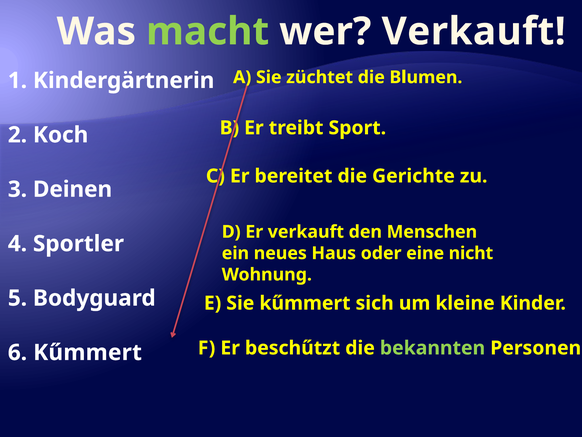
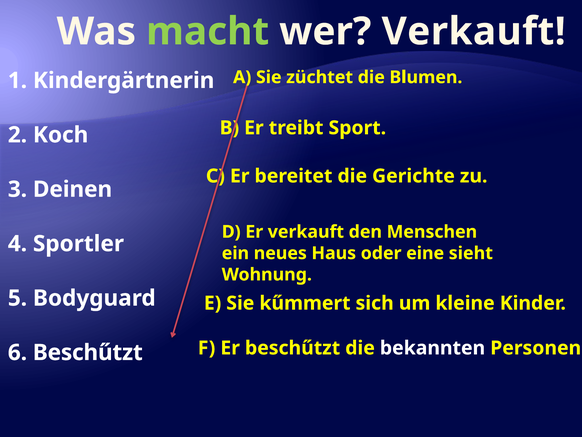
nicht: nicht -> sieht (471, 253)
bekannten colour: light green -> white (433, 348)
6 Kűmmert: Kűmmert -> Beschűtzt (88, 352)
